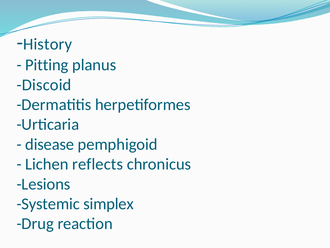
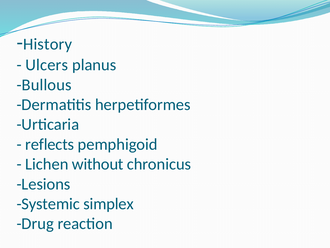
Pitting: Pitting -> Ulcers (47, 65)
Discoid: Discoid -> Bullous (44, 85)
disease: disease -> reflects (50, 144)
reflects: reflects -> without (98, 164)
